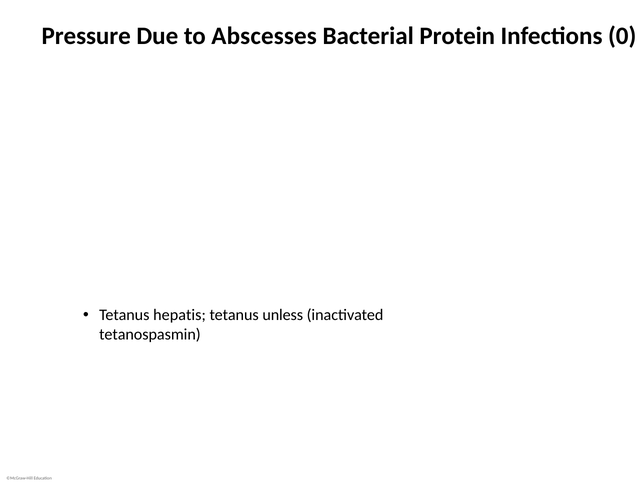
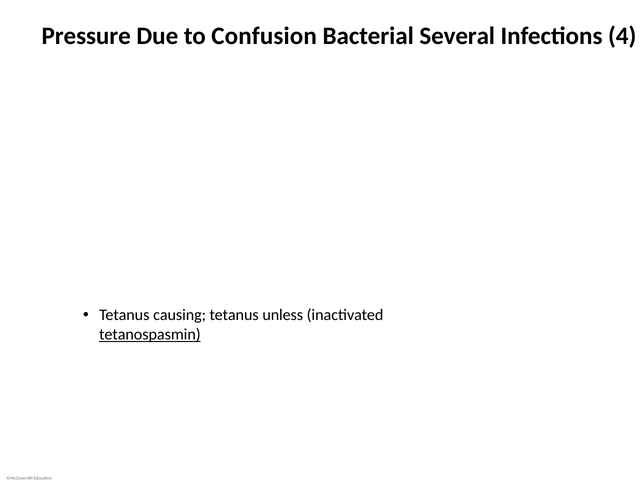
Abscesses: Abscesses -> Confusion (264, 36)
Protein: Protein -> Several (457, 36)
0: 0 -> 4 (622, 36)
hepatis: hepatis -> causing (180, 315)
tetanospasmin underline: none -> present (150, 334)
